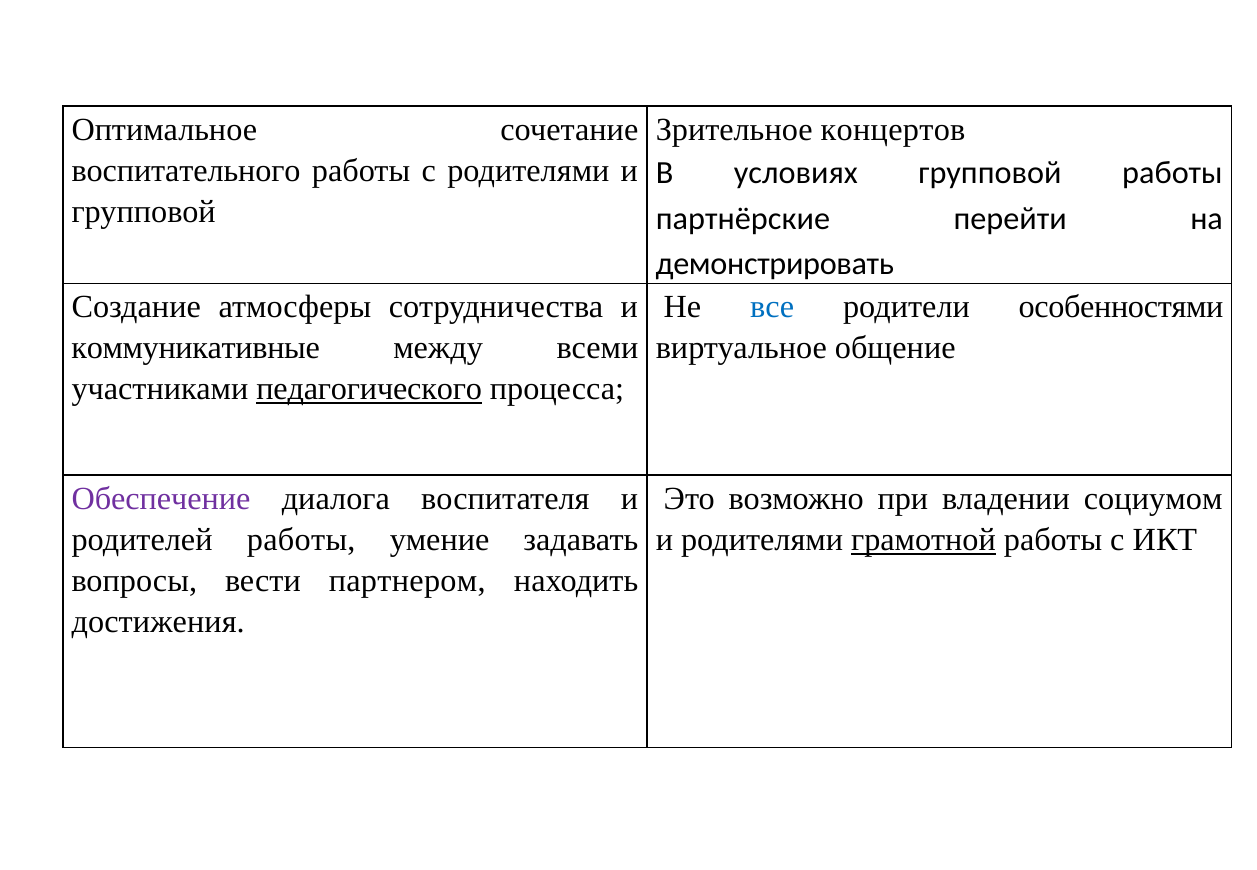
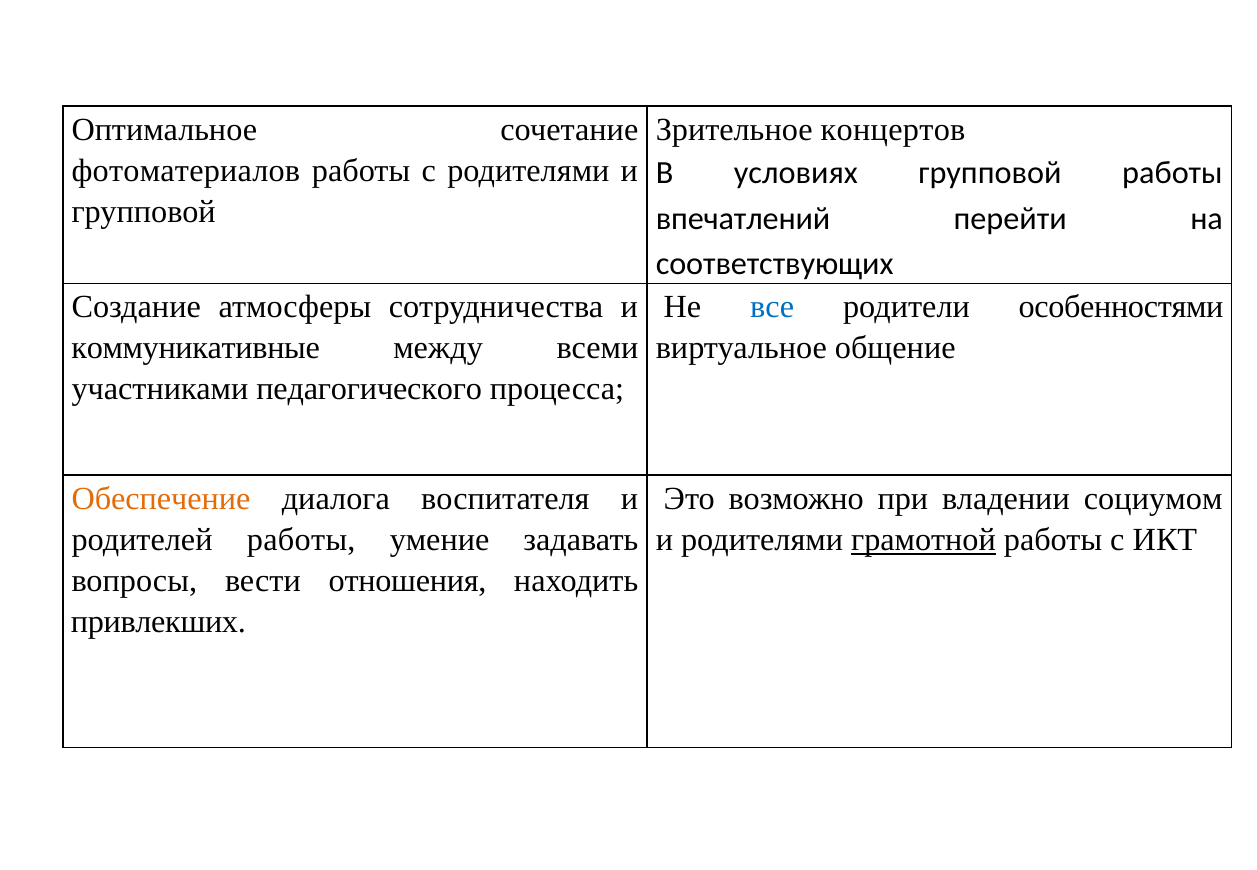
воспитательного: воспитательного -> фотоматериалов (186, 171)
партнёрские: партнёрские -> впечатлений (743, 219)
демонстрировать: демонстрировать -> соответствующих (775, 264)
педагогического underline: present -> none (369, 389)
Обеспечение colour: purple -> orange (161, 499)
партнером: партнером -> отношения (408, 581)
достижения: достижения -> привлекших (158, 622)
